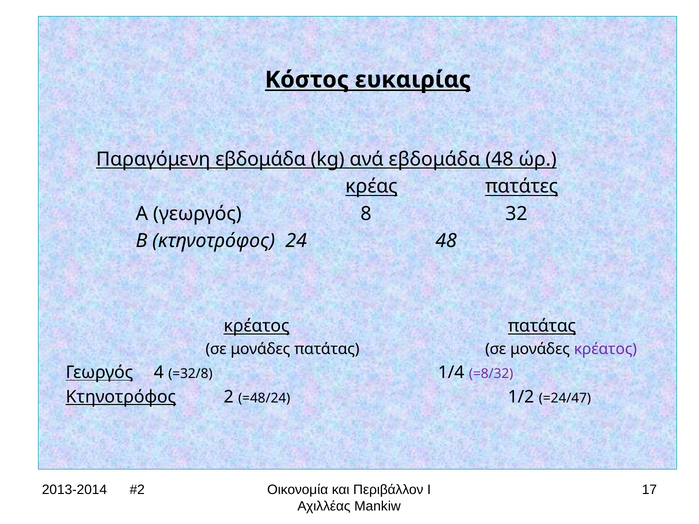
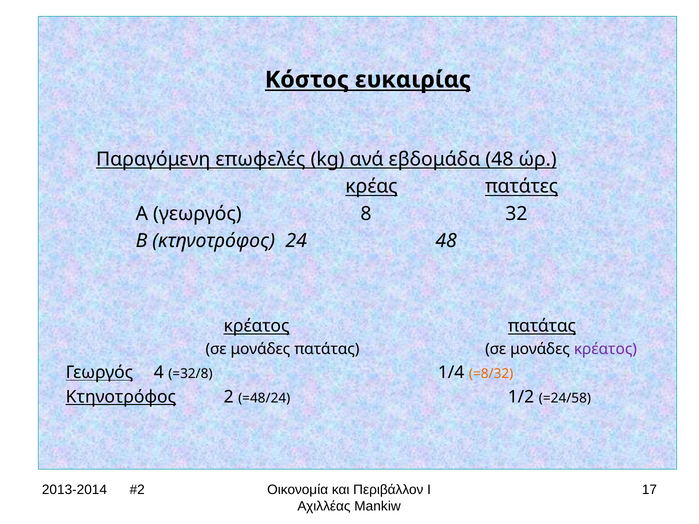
Παραγόμενη εβδομάδα: εβδομάδα -> επωφελές (260, 159)
=8/32 colour: purple -> orange (491, 374)
=24/47: =24/47 -> =24/58 (565, 398)
